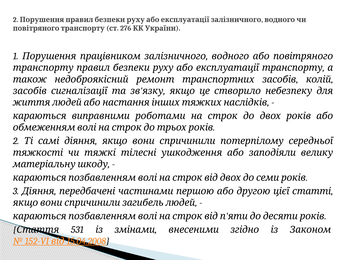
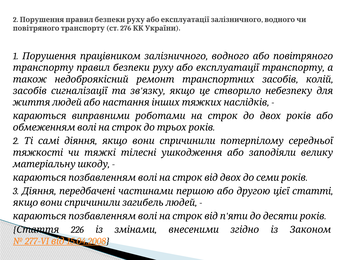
531: 531 -> 226 (77, 229)
152-VI: 152-VI -> 277-VI (37, 241)
